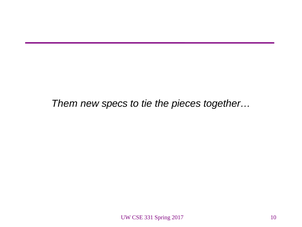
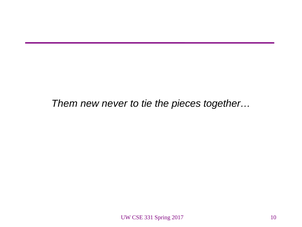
specs: specs -> never (115, 103)
